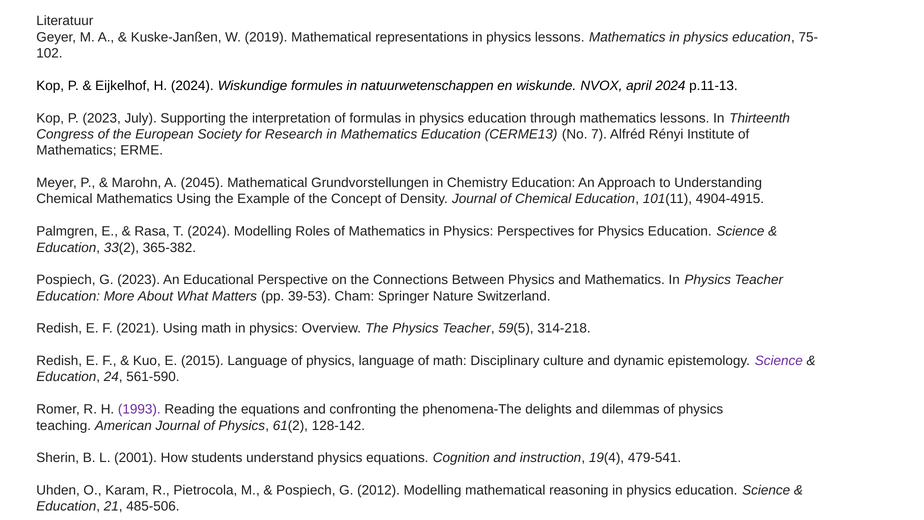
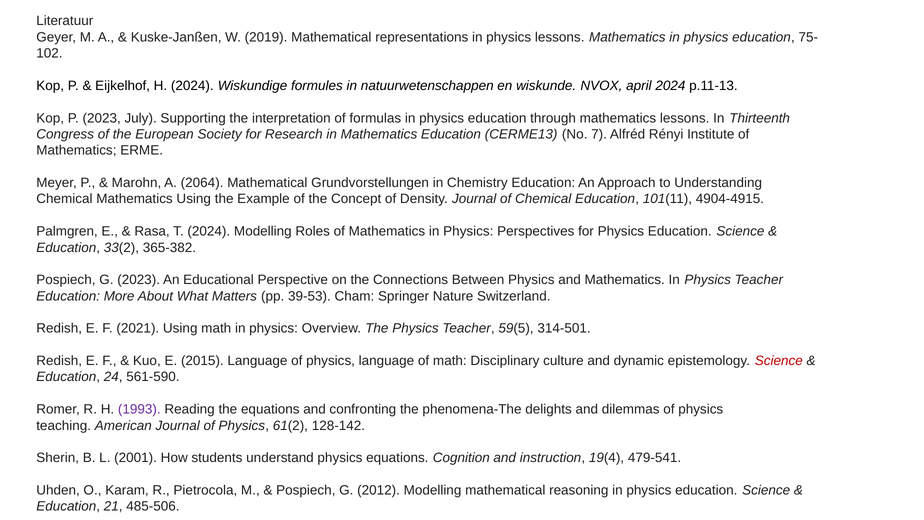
2045: 2045 -> 2064 (202, 183)
314-218: 314-218 -> 314-501 (564, 328)
Science colour: purple -> red (779, 361)
